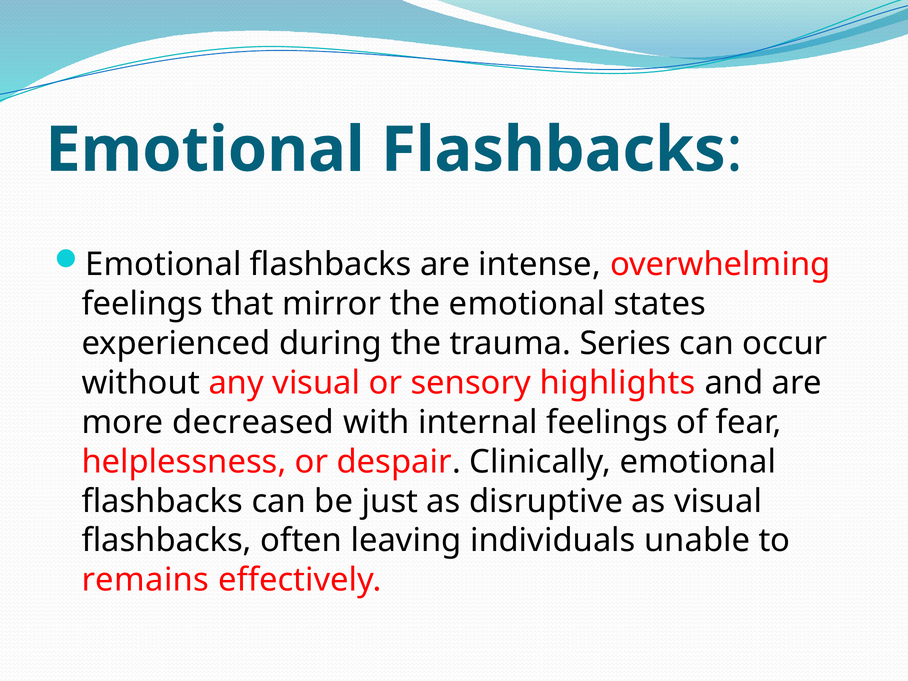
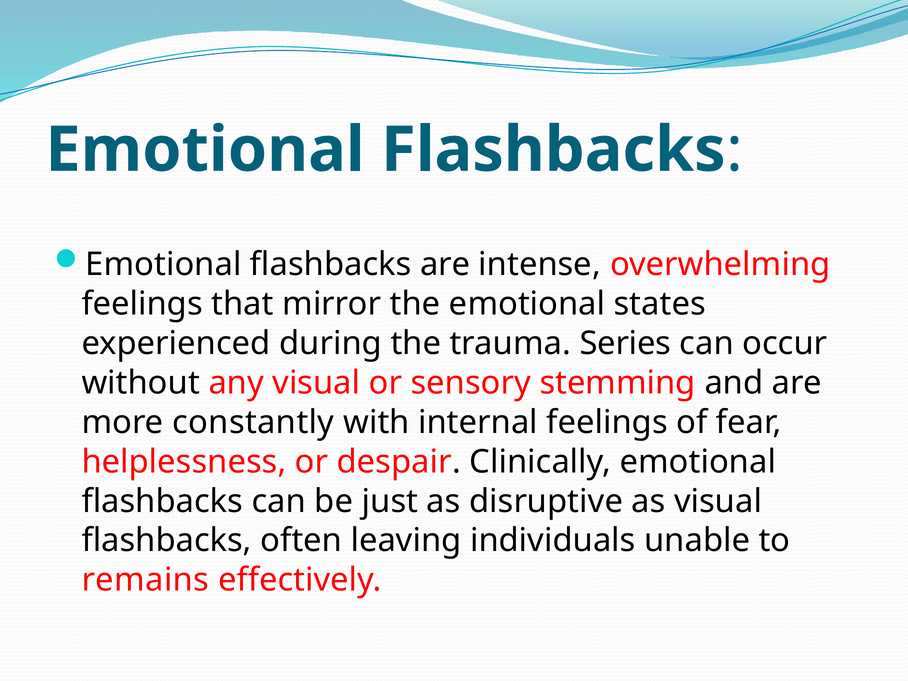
highlights: highlights -> stemming (618, 383)
decreased: decreased -> constantly (253, 422)
